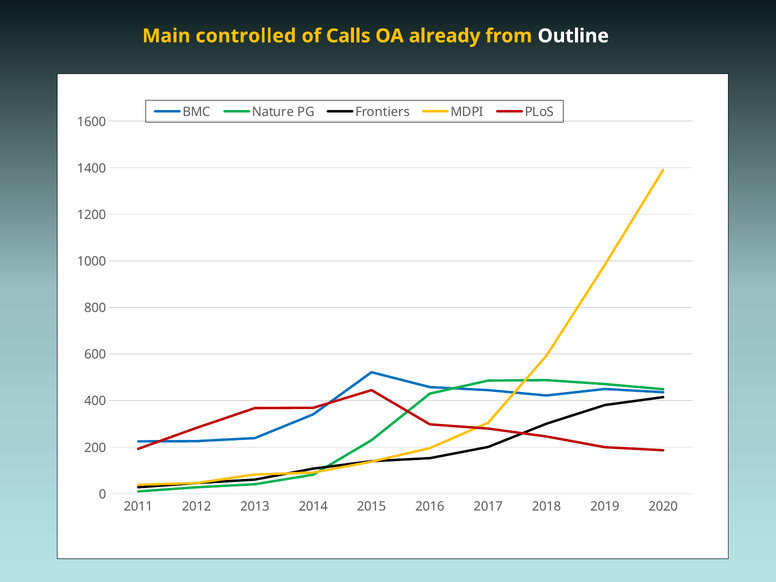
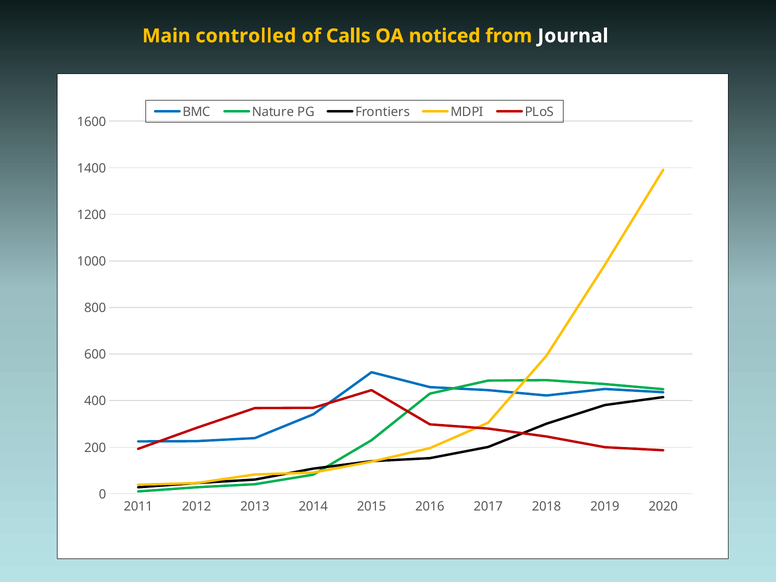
already: already -> noticed (445, 36)
Outline: Outline -> Journal (573, 36)
